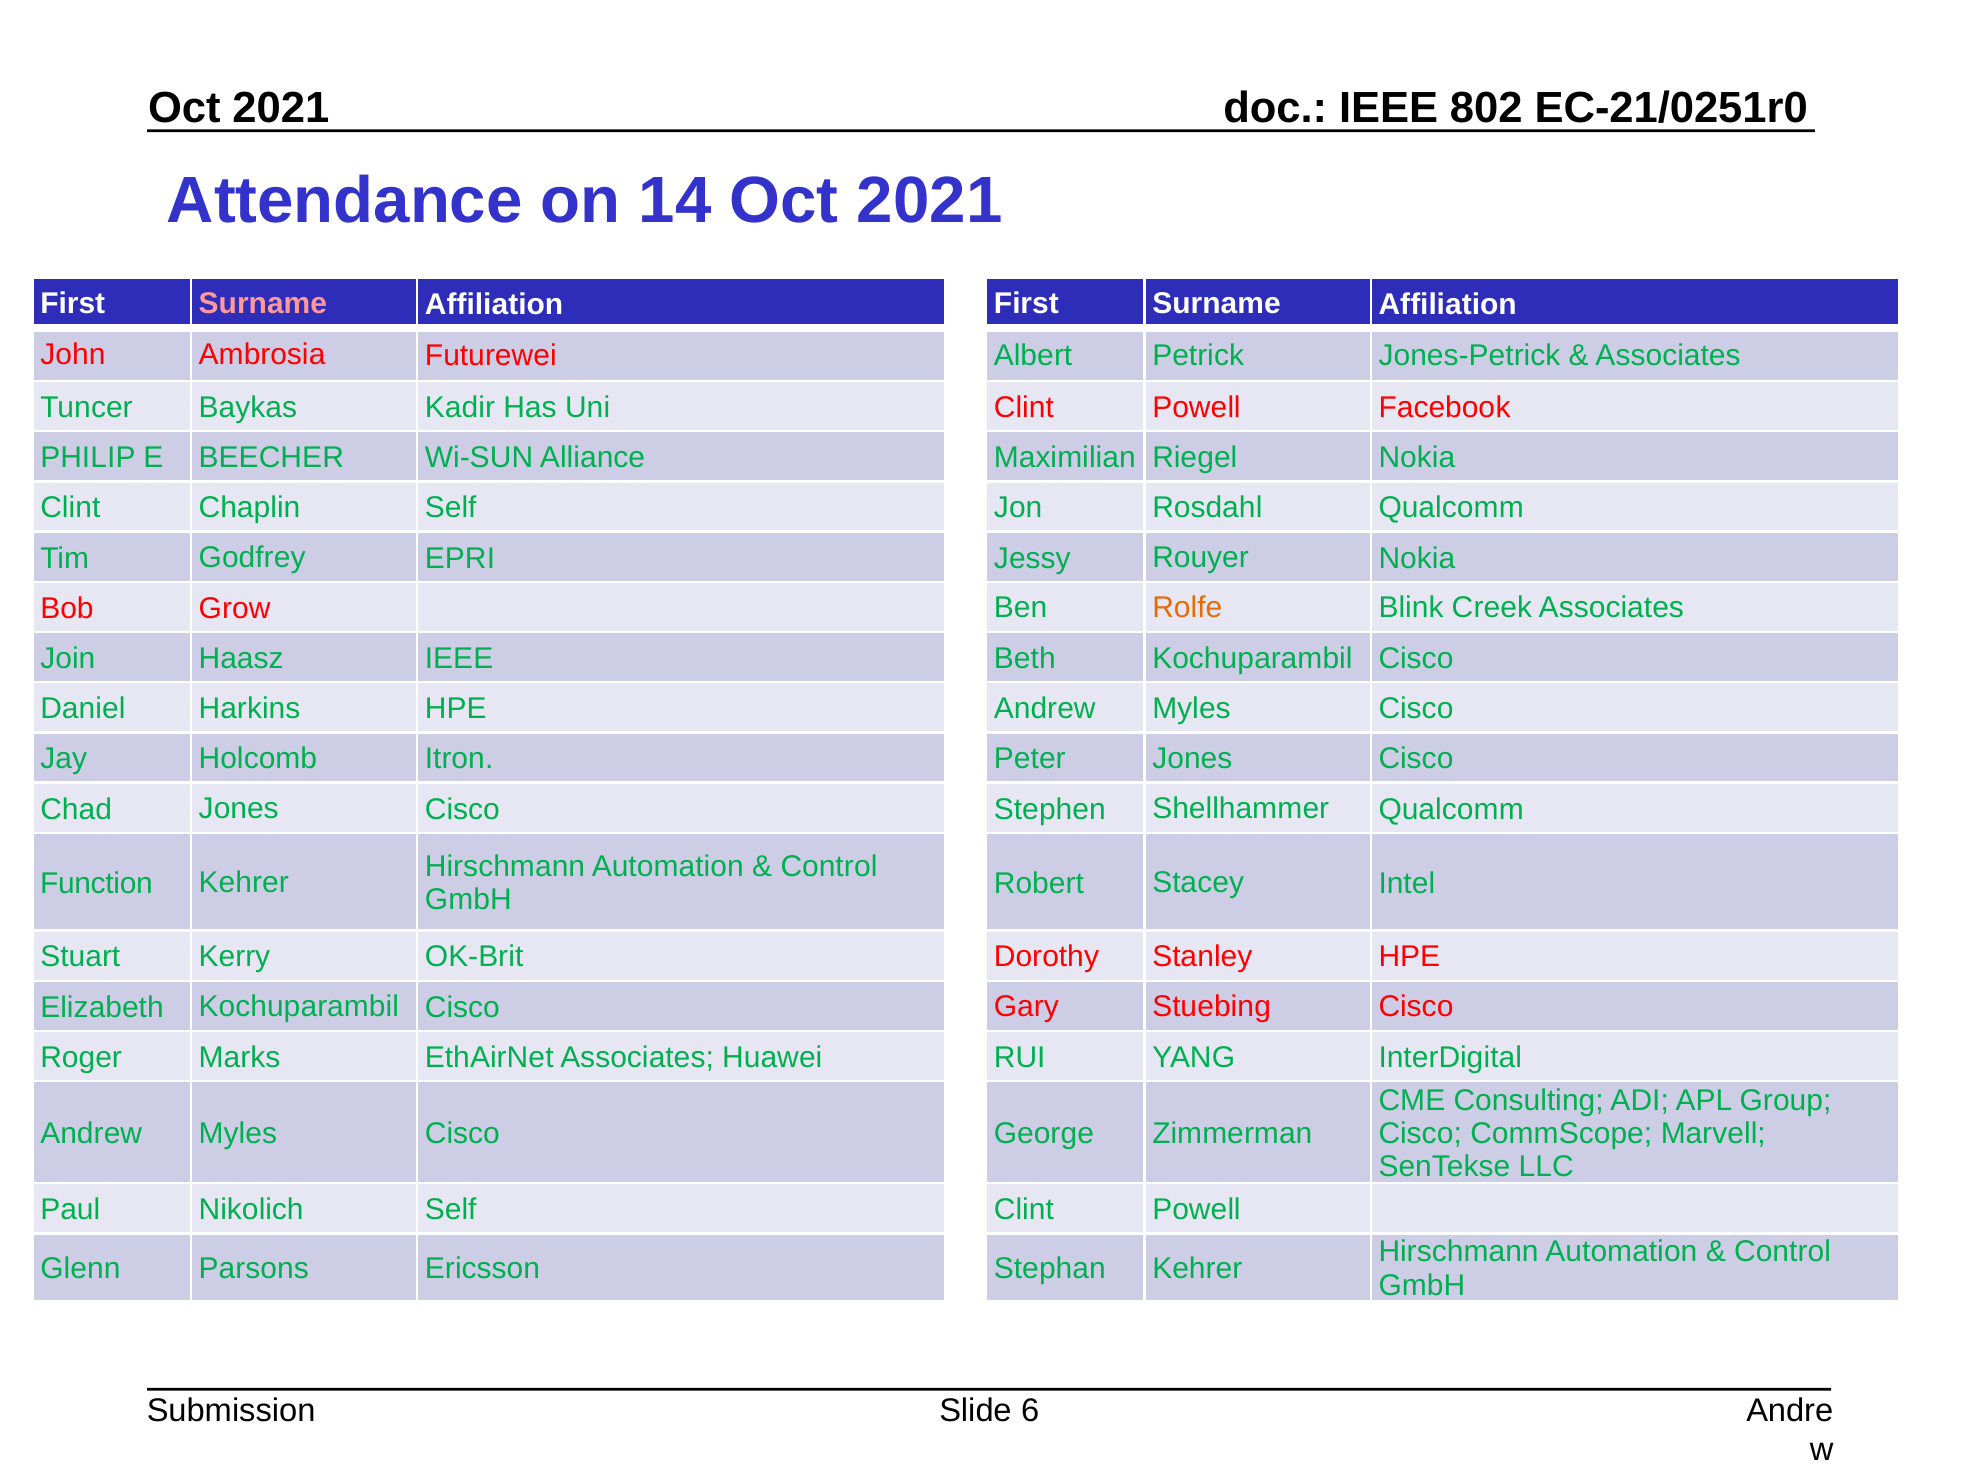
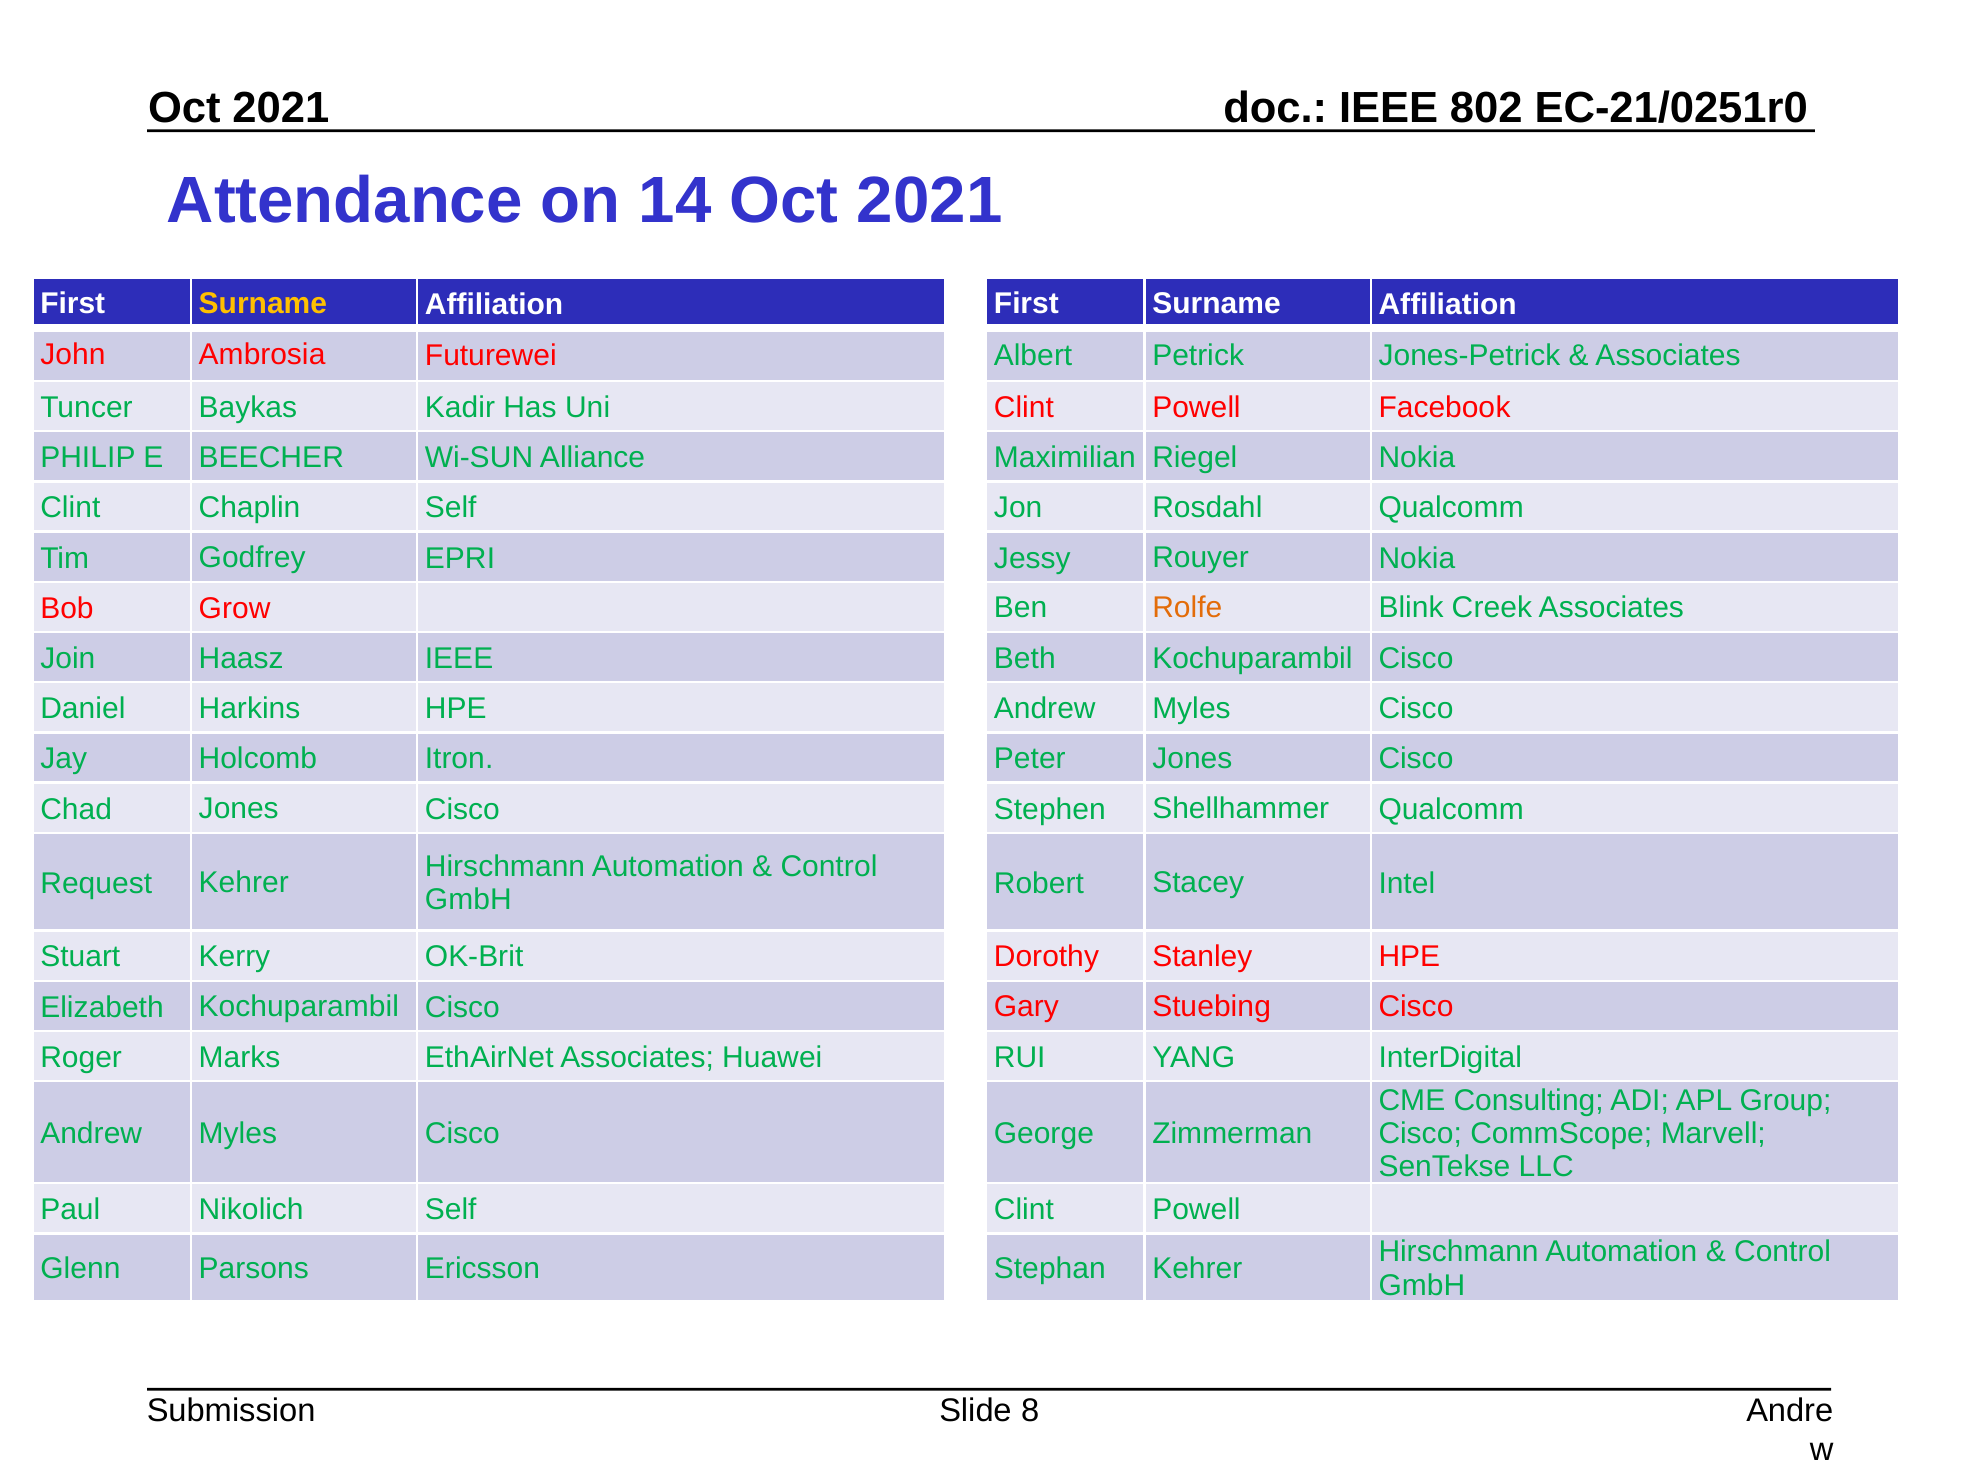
Surname colour: pink -> yellow (263, 304)
Function: Function -> Request (96, 883)
6: 6 -> 8 (1030, 1411)
